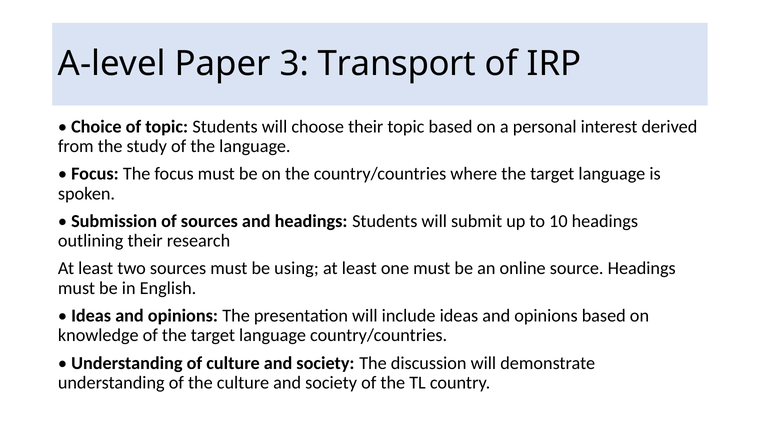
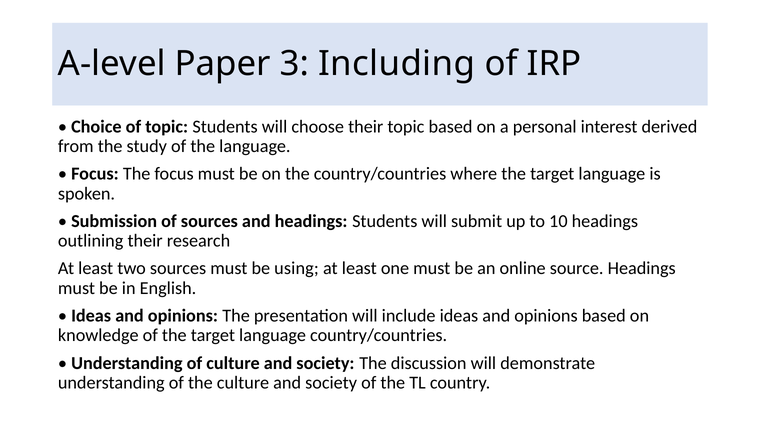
Transport: Transport -> Including (397, 64)
